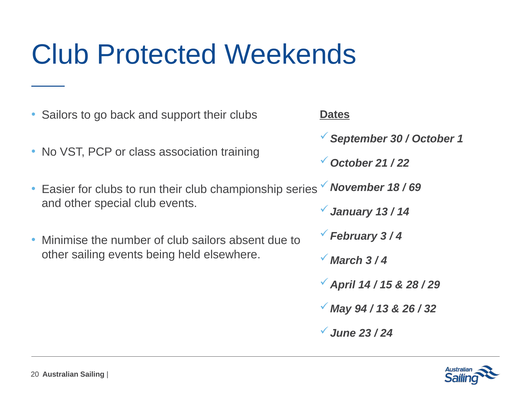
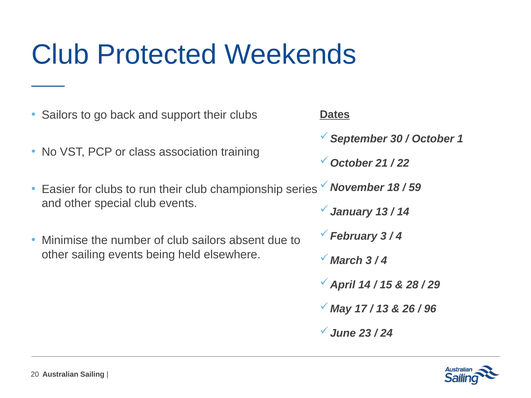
69: 69 -> 59 (415, 188)
94: 94 -> 17 (361, 309)
32: 32 -> 96 (430, 309)
